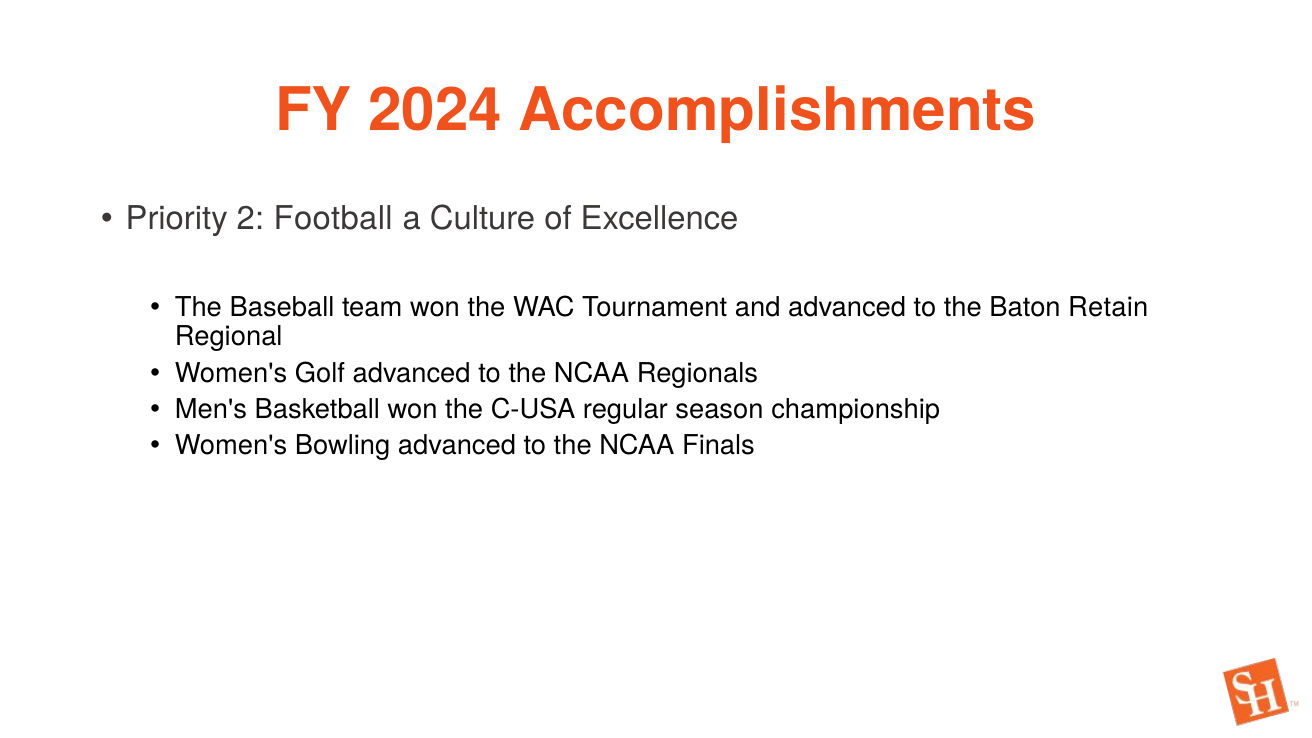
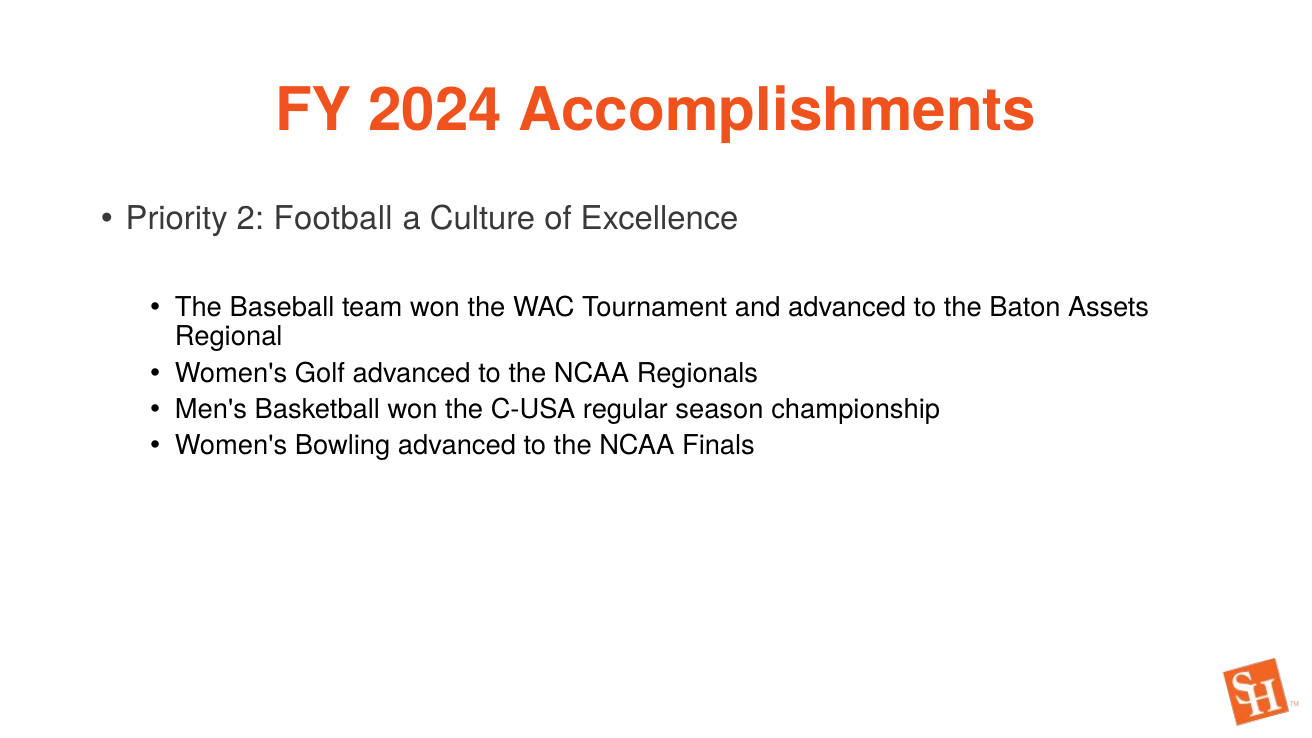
Retain: Retain -> Assets (1109, 307)
